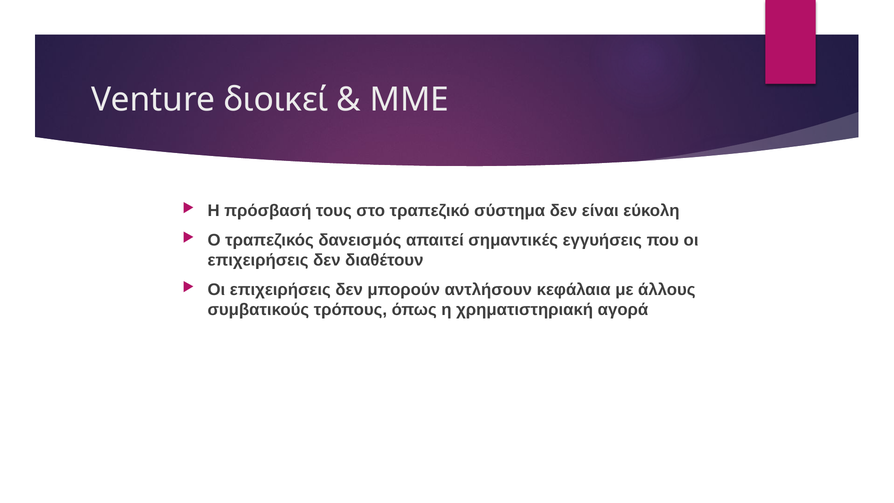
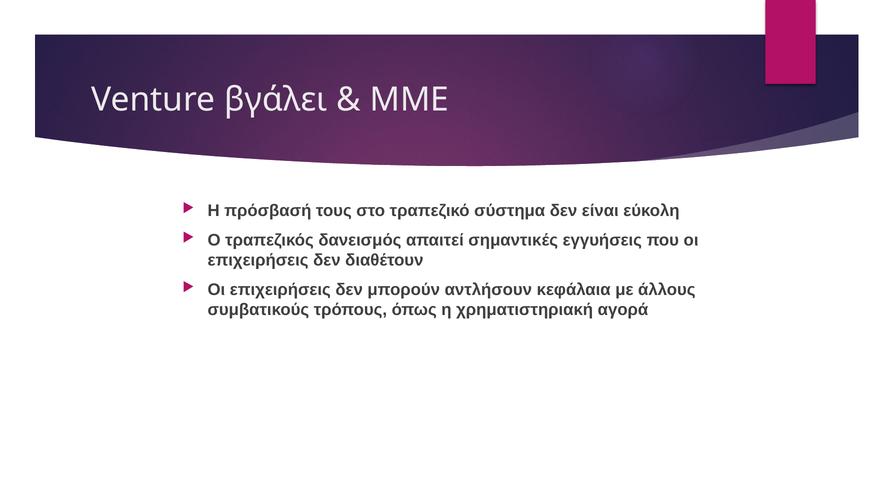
διοικεί: διοικεί -> βγάλει (276, 100)
